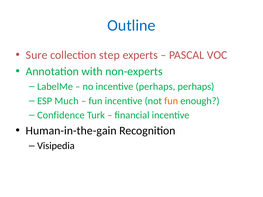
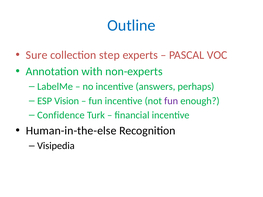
incentive perhaps: perhaps -> answers (155, 87)
Much: Much -> Vision (67, 101)
fun colour: orange -> purple (171, 101)
Human-in-the-gain: Human-in-the-gain -> Human-in-the-else (71, 131)
